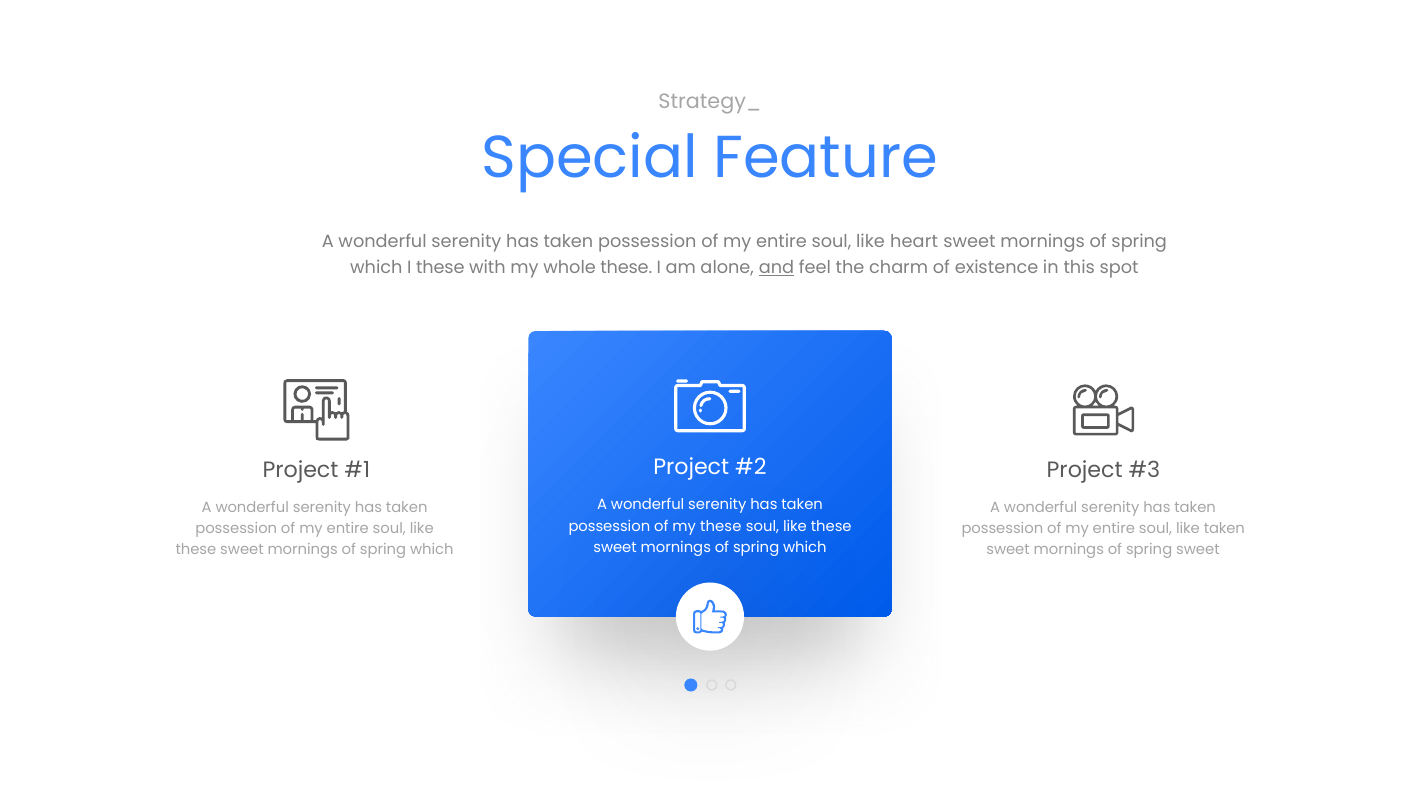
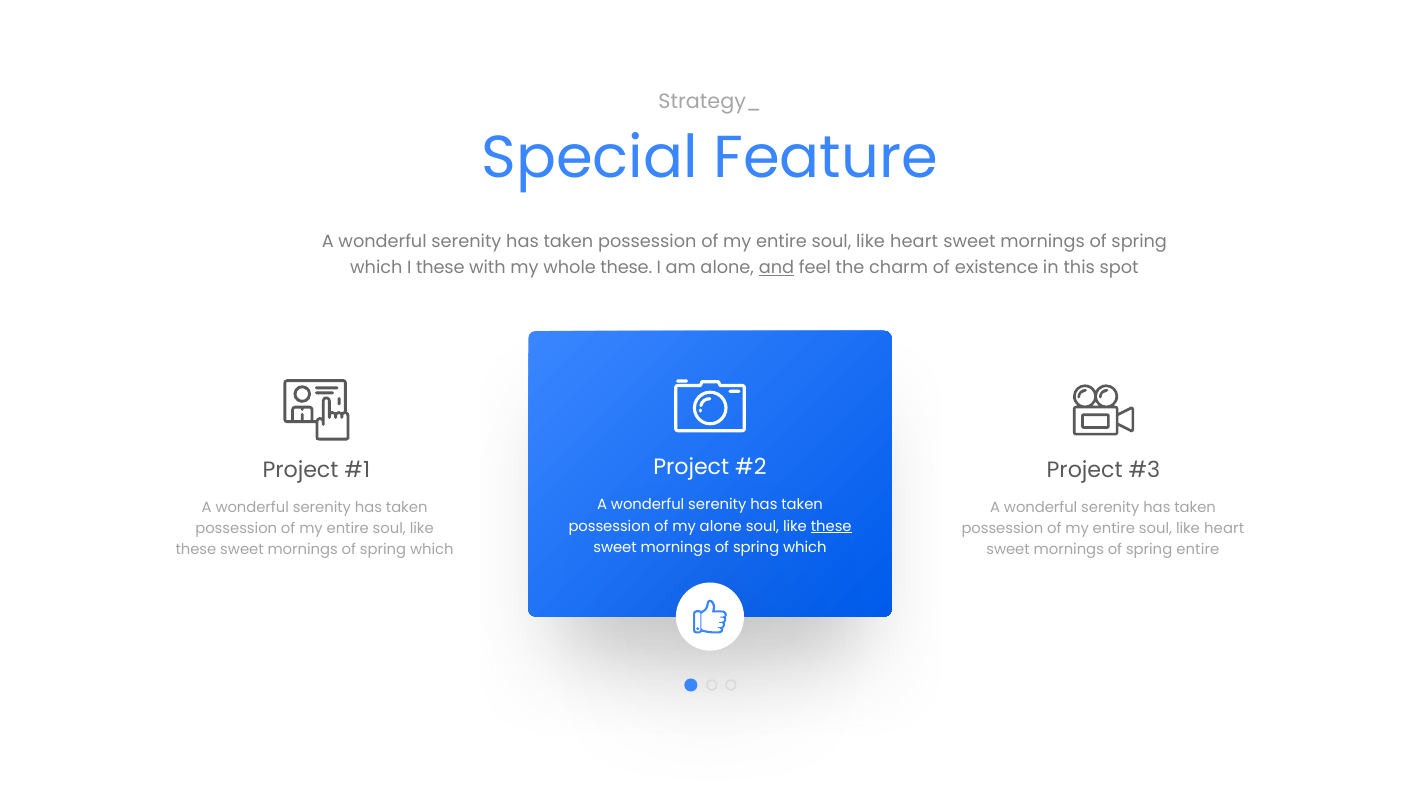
my these: these -> alone (721, 526)
these underline: none -> present (831, 526)
taken: taken -> heart (1224, 528)
spring sweet: sweet -> entire (1198, 550)
